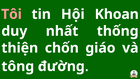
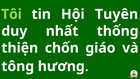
Tôi colour: pink -> light green (11, 14)
Khoan: Khoan -> Tuyên (117, 14)
đường: đường -> hương (61, 66)
